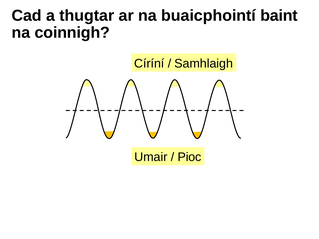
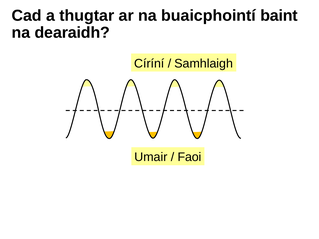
coinnigh: coinnigh -> dearaidh (72, 33)
Pioc: Pioc -> Faoi (190, 157)
